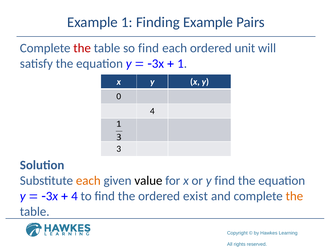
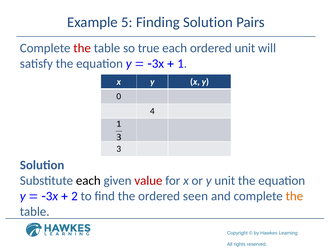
Example 1: 1 -> 5 (127, 22)
Finding Example: Example -> Solution (208, 22)
so find: find -> true (149, 48)
each colour: orange -> black (88, 181)
value colour: black -> red (148, 181)
y find: find -> unit (225, 181)
4: 4 -> 2 (74, 196)
exist: exist -> seen (195, 196)
